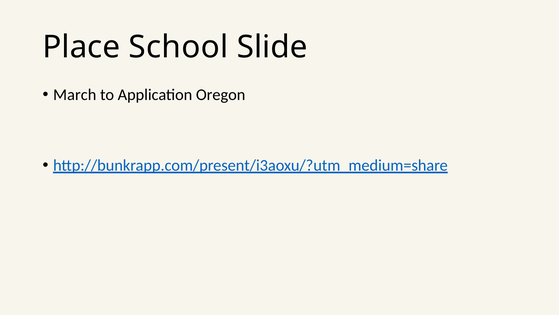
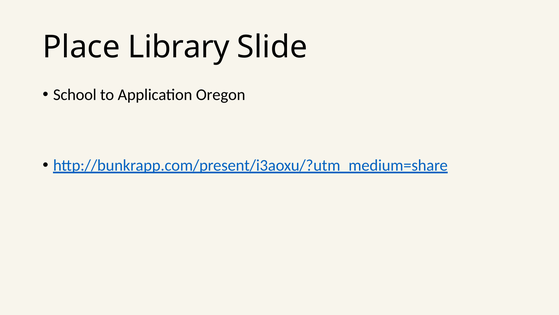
School: School -> Library (179, 47)
March: March -> School (75, 95)
